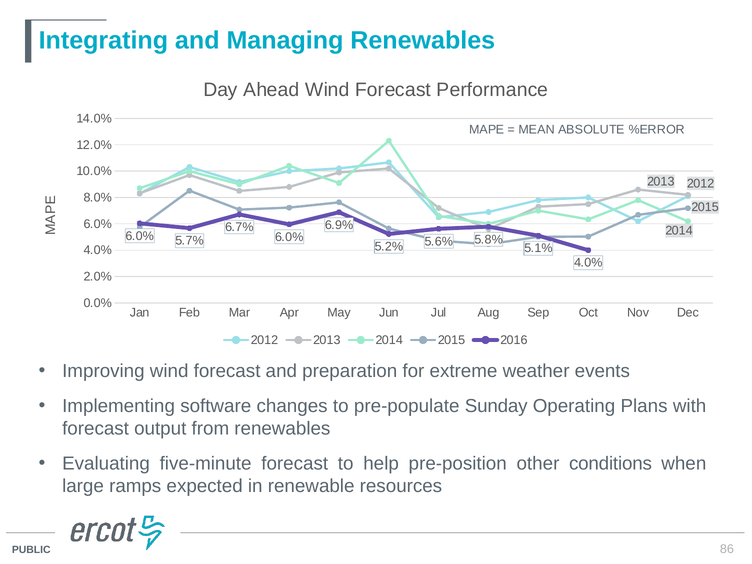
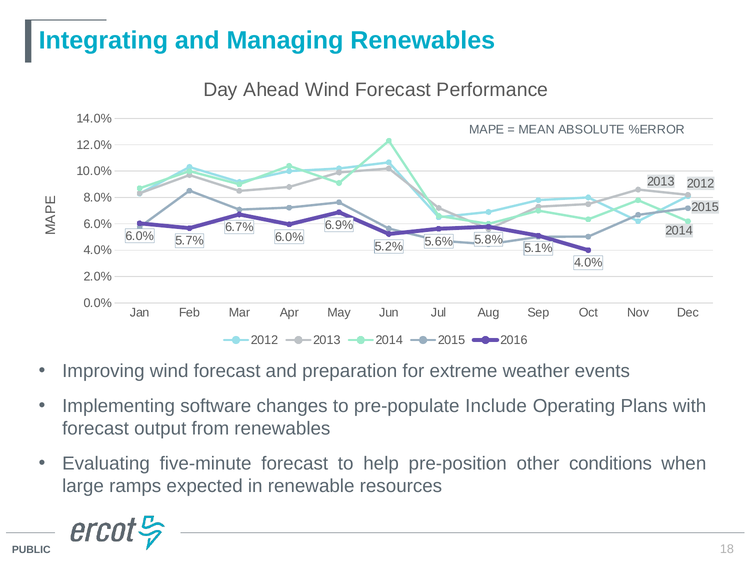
Sunday: Sunday -> Include (496, 406)
86: 86 -> 18 (727, 549)
